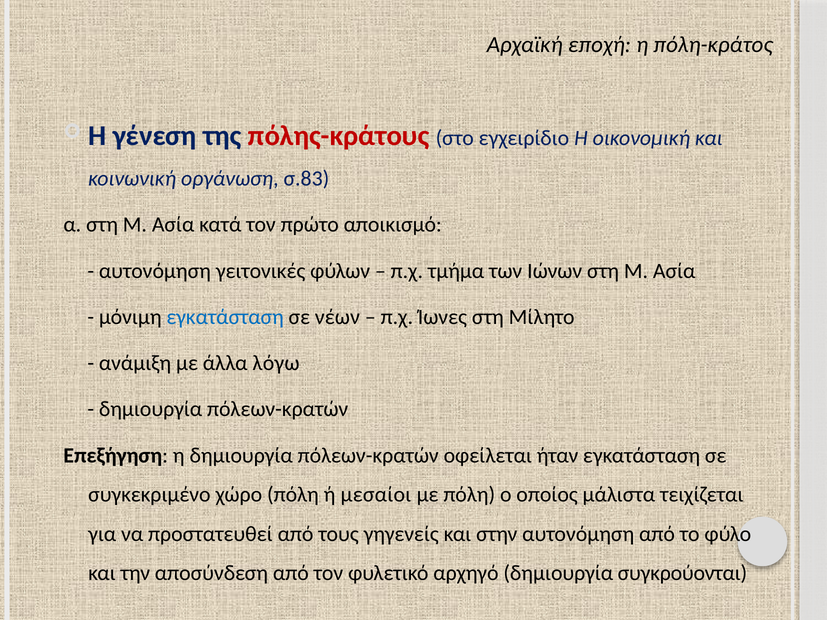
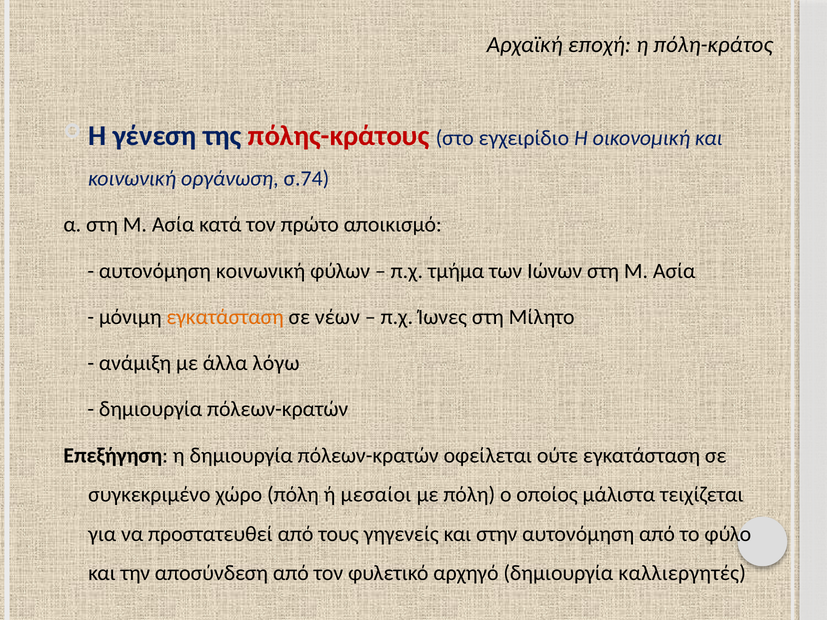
σ.83: σ.83 -> σ.74 (306, 179)
αυτονόμηση γειτονικές: γειτονικές -> κοινωνική (261, 271)
εγκατάσταση colour: blue -> orange (225, 317)
ήταν: ήταν -> ούτε (558, 456)
συγκρούονται: συγκρούονται -> καλλιεργητές (682, 573)
